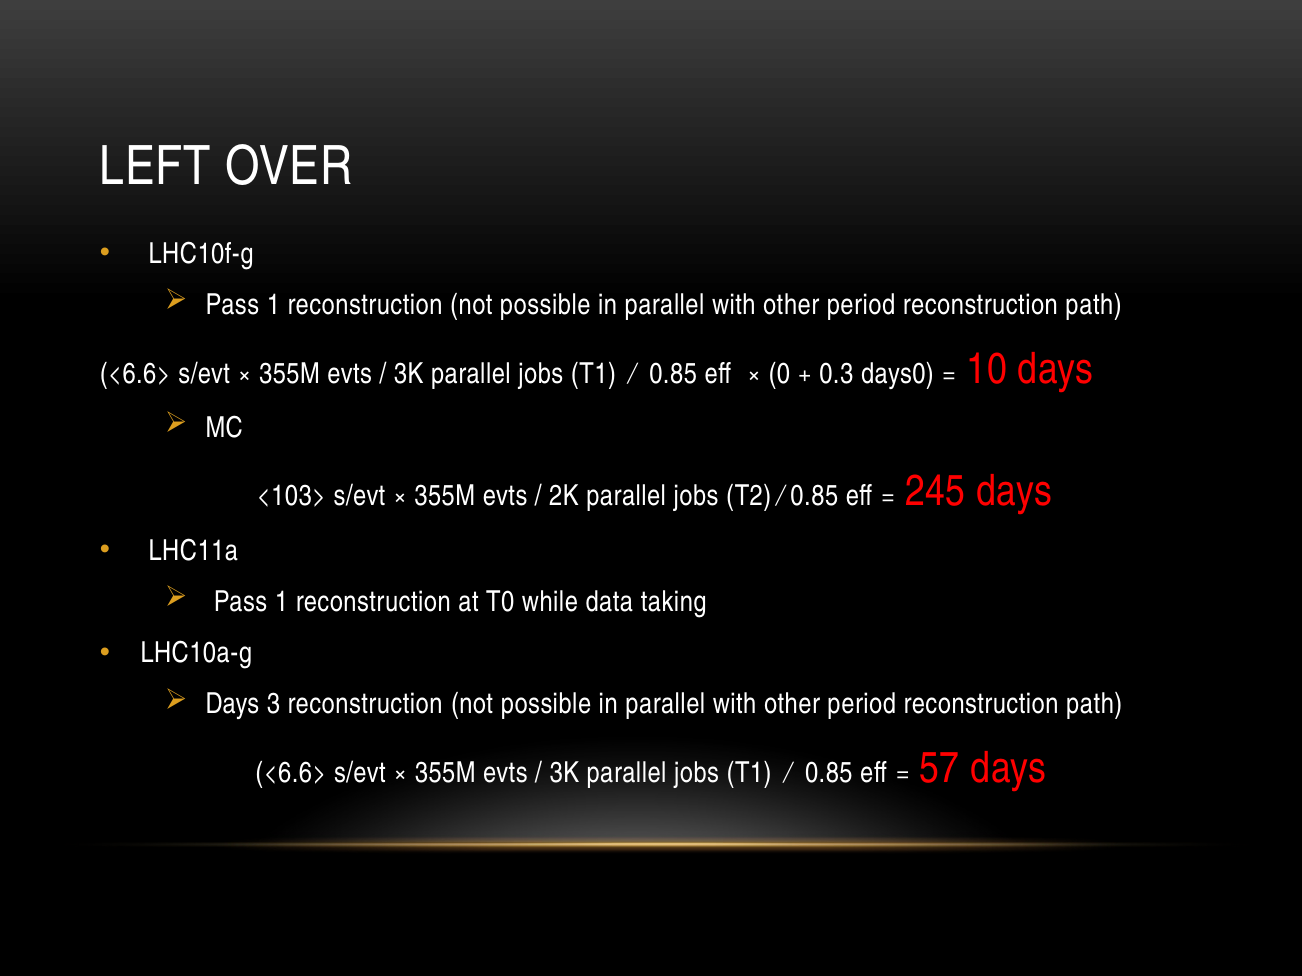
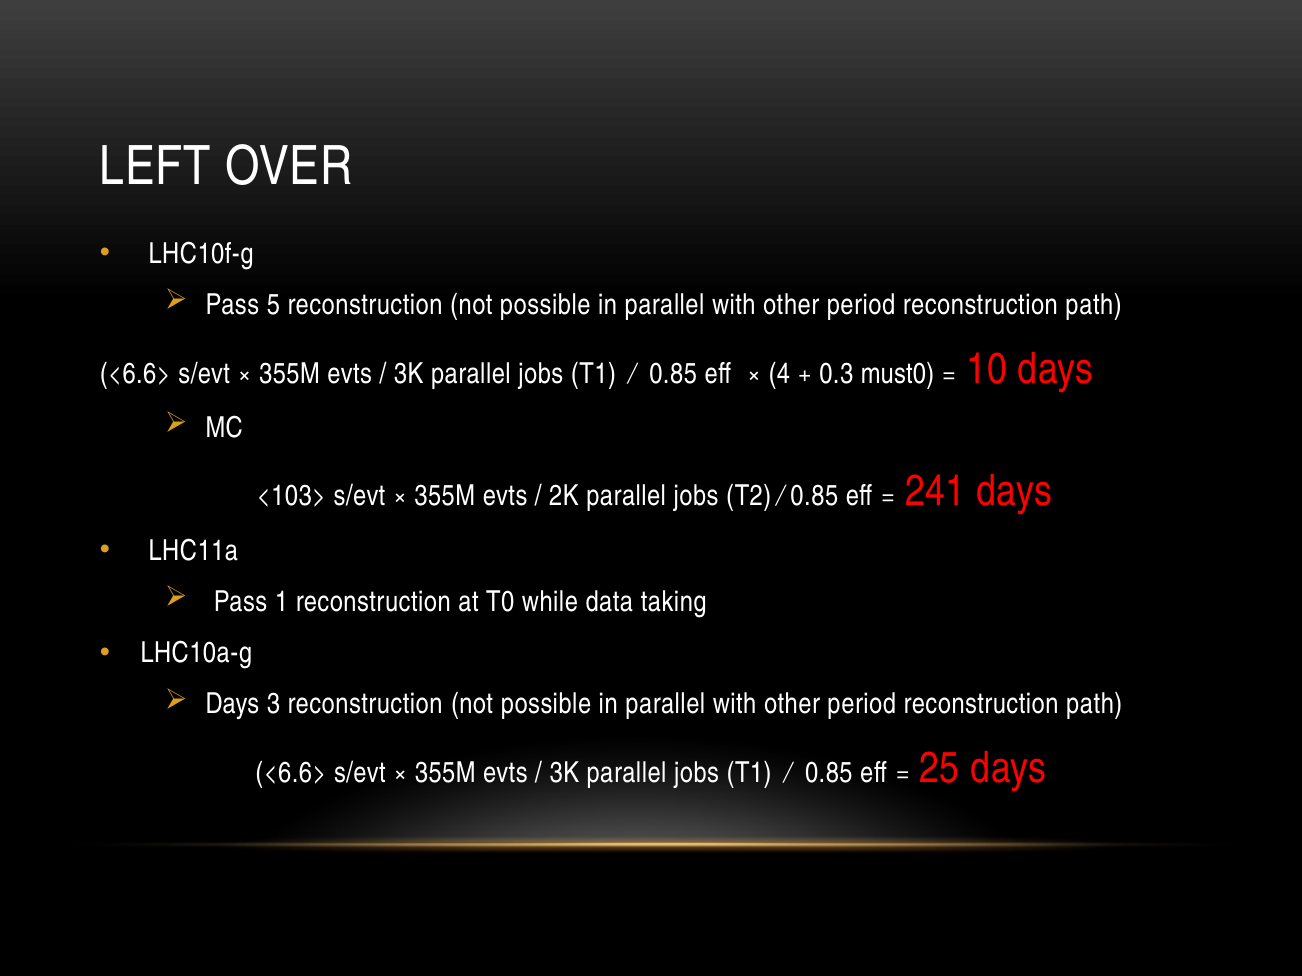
1: 1 -> 5 (273, 305)
0: 0 -> 4 (779, 374)
days0: days0 -> must0 (897, 374)
245: 245 -> 241 (935, 492)
57: 57 -> 25 (940, 769)
